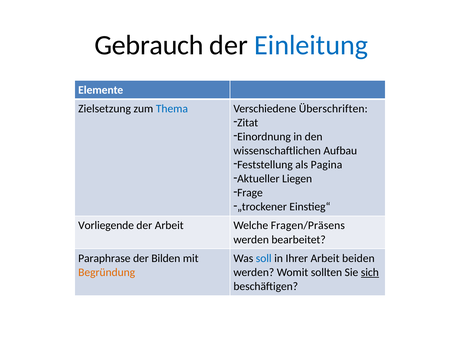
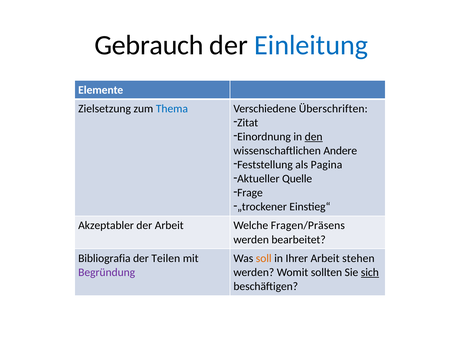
den underline: none -> present (314, 137)
Aufbau: Aufbau -> Andere (340, 151)
Liegen: Liegen -> Quelle (297, 179)
Vorliegende: Vorliegende -> Akzeptabler (106, 226)
Paraphrase: Paraphrase -> Bibliografia (104, 258)
Bilden: Bilden -> Teilen (166, 258)
soll colour: blue -> orange (264, 258)
beiden: beiden -> stehen (358, 258)
Begründung colour: orange -> purple (107, 272)
